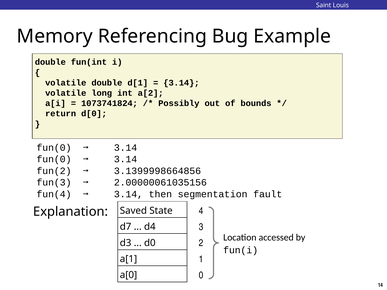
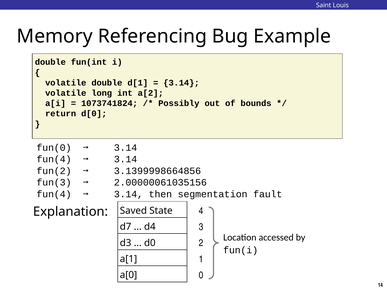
fun(0: fun(0 -> fun(4 (54, 159)
